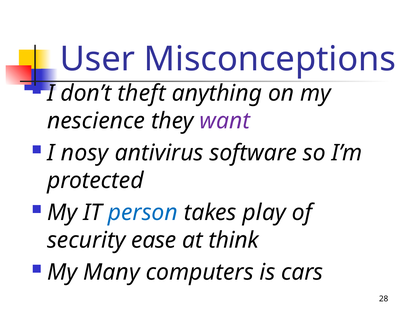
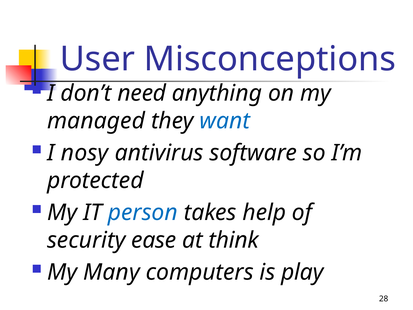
theft: theft -> need (142, 93)
nescience: nescience -> managed (96, 121)
want colour: purple -> blue (225, 121)
play: play -> help (264, 212)
cars: cars -> play (302, 272)
